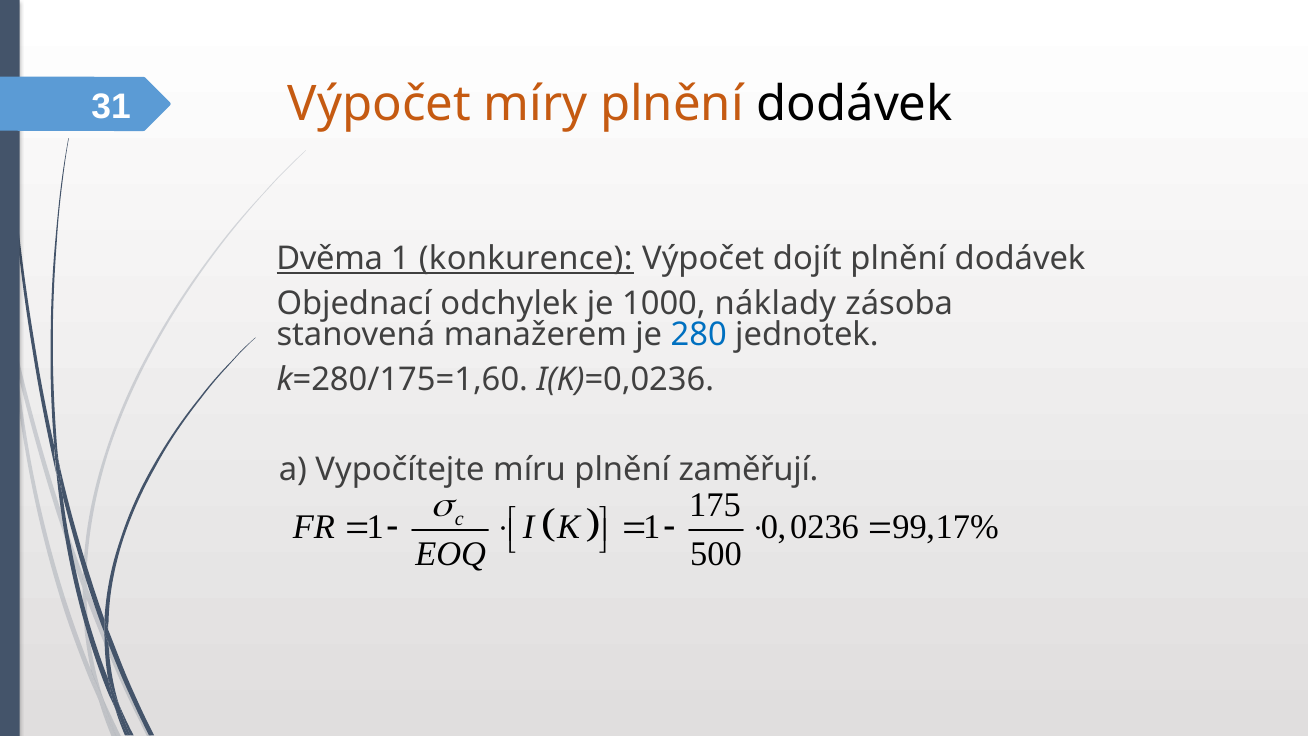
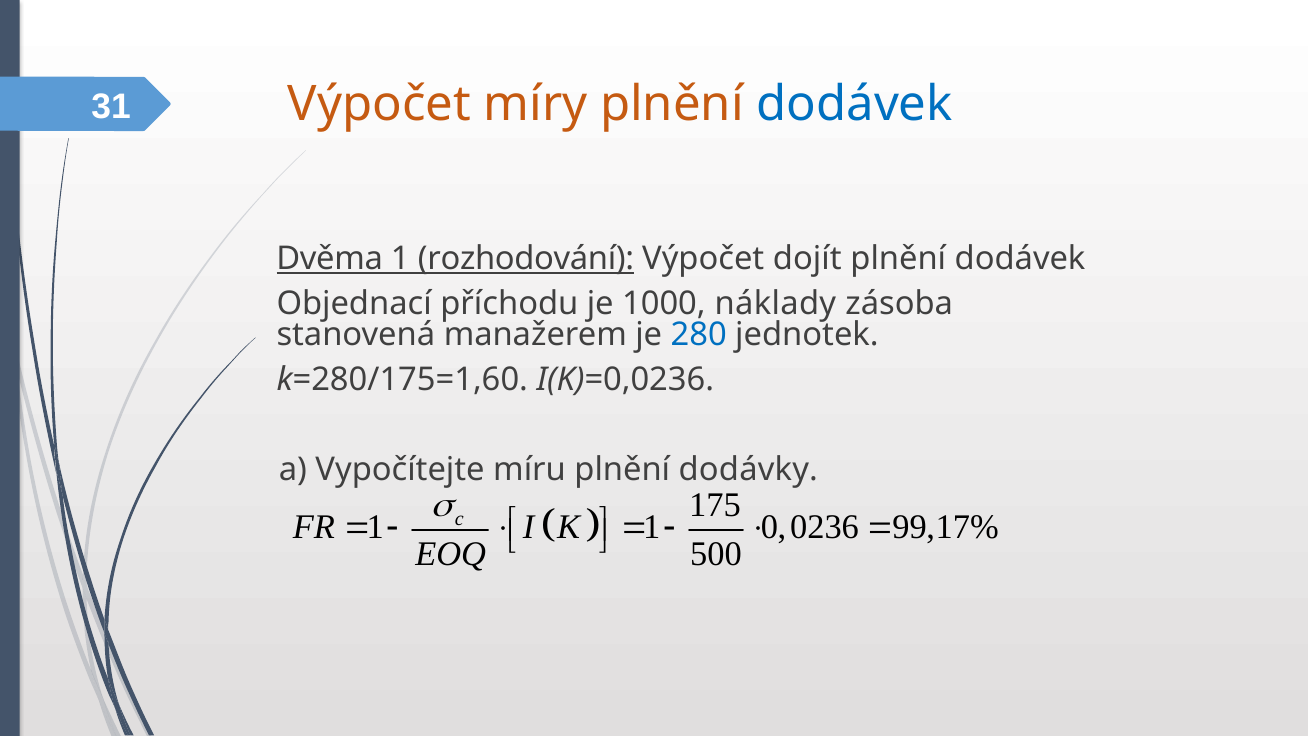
dodávek colour: black -> blue (855, 105)
konkurence: konkurence -> rozhodování (526, 258)
odchylek: odchylek -> příchodu (509, 303)
zaměřují: zaměřují -> dodávky (748, 470)
